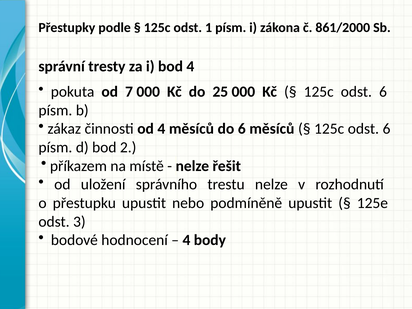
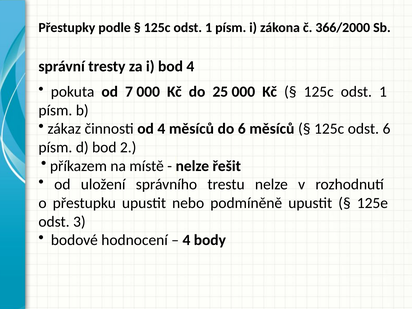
861/2000: 861/2000 -> 366/2000 (343, 28)
6: 6 -> 1 (383, 92)
